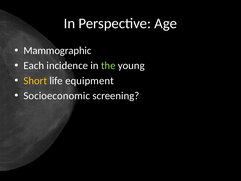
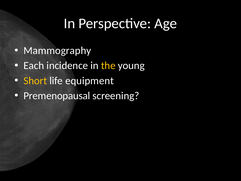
Mammographic: Mammographic -> Mammography (57, 51)
the colour: light green -> yellow (108, 66)
Socioeconomic: Socioeconomic -> Premenopausal (57, 96)
